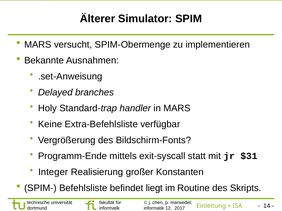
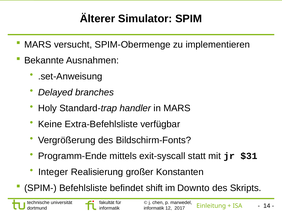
liegt: liegt -> shift (154, 188)
Routine: Routine -> Downto (193, 188)
